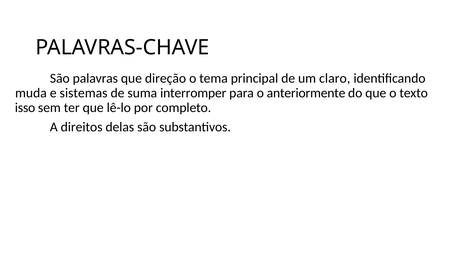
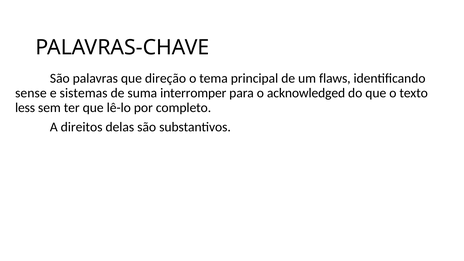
claro: claro -> flaws (335, 78)
muda: muda -> sense (31, 93)
anteriormente: anteriormente -> acknowledged (306, 93)
isso: isso -> less (25, 108)
